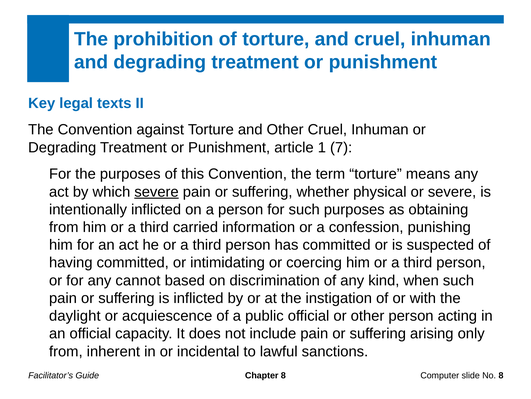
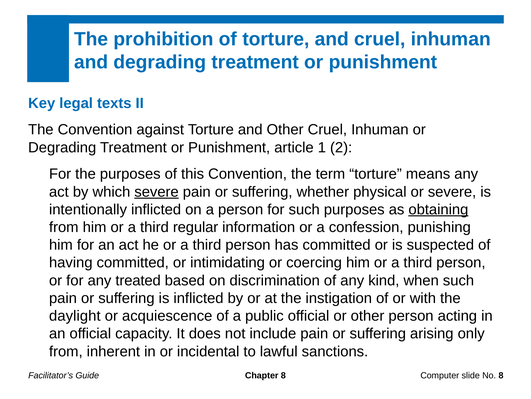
7: 7 -> 2 (341, 147)
obtaining underline: none -> present (438, 209)
carried: carried -> regular (196, 227)
cannot: cannot -> treated (138, 280)
